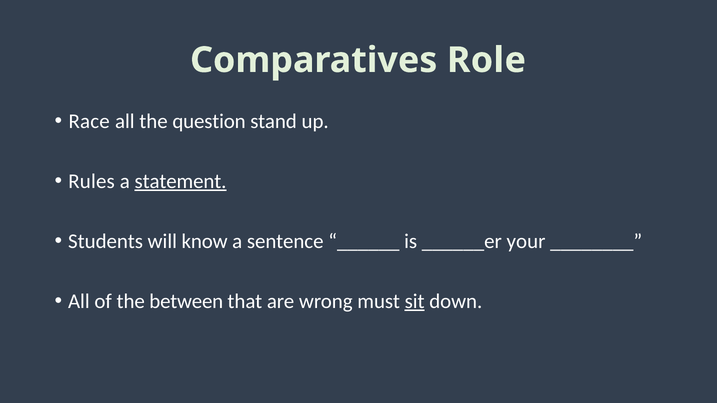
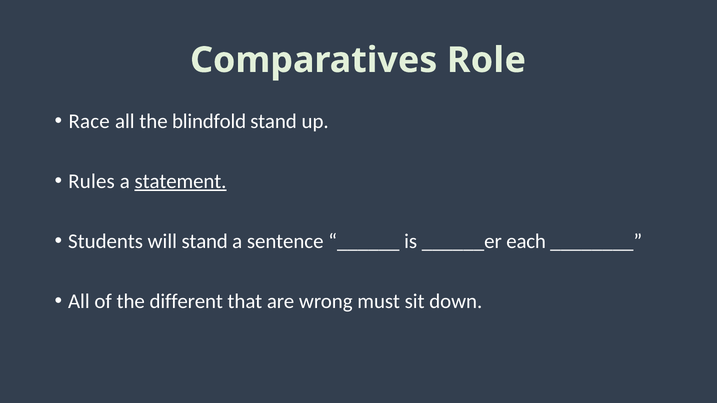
question: question -> blindfold (209, 121)
will know: know -> stand (205, 241)
your: your -> each (526, 241)
between: between -> different (186, 302)
sit underline: present -> none (415, 302)
